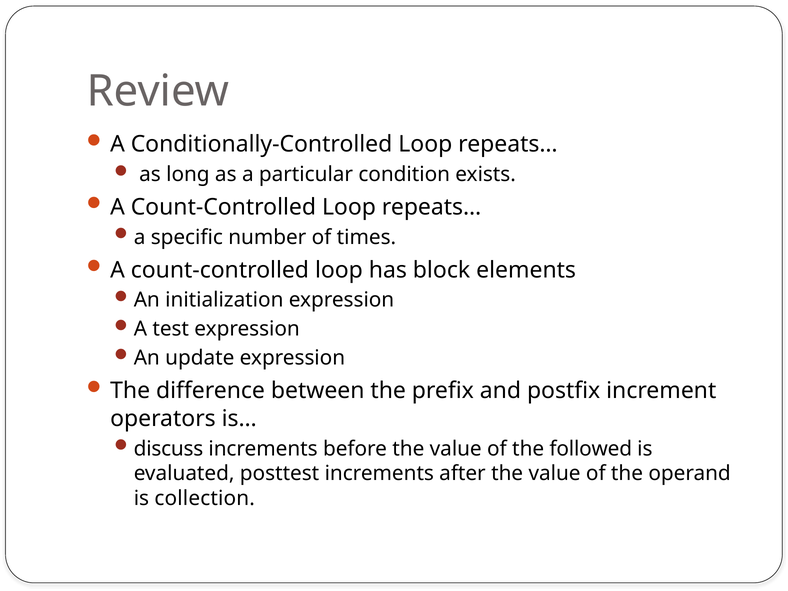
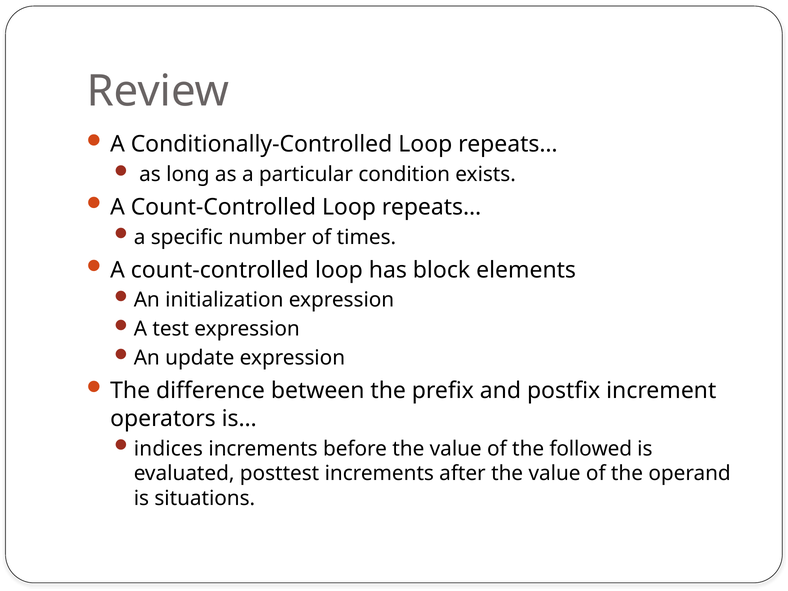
discuss: discuss -> indices (168, 449)
collection: collection -> situations (205, 499)
